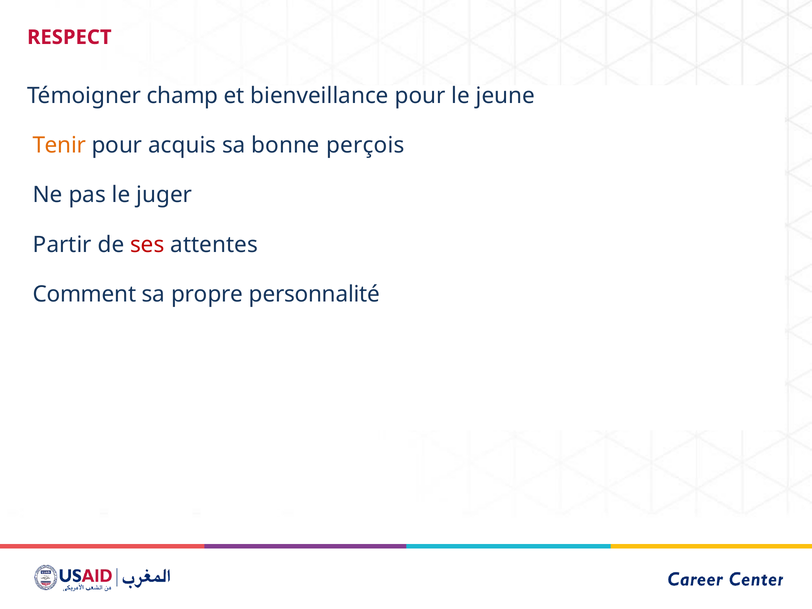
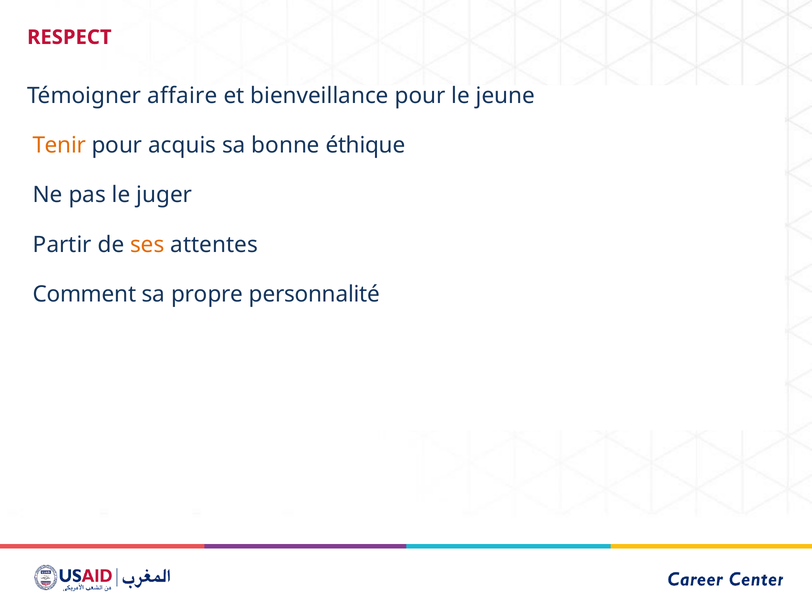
champ: champ -> affaire (182, 96)
perçois: perçois -> éthique (365, 145)
ses colour: red -> orange (147, 245)
